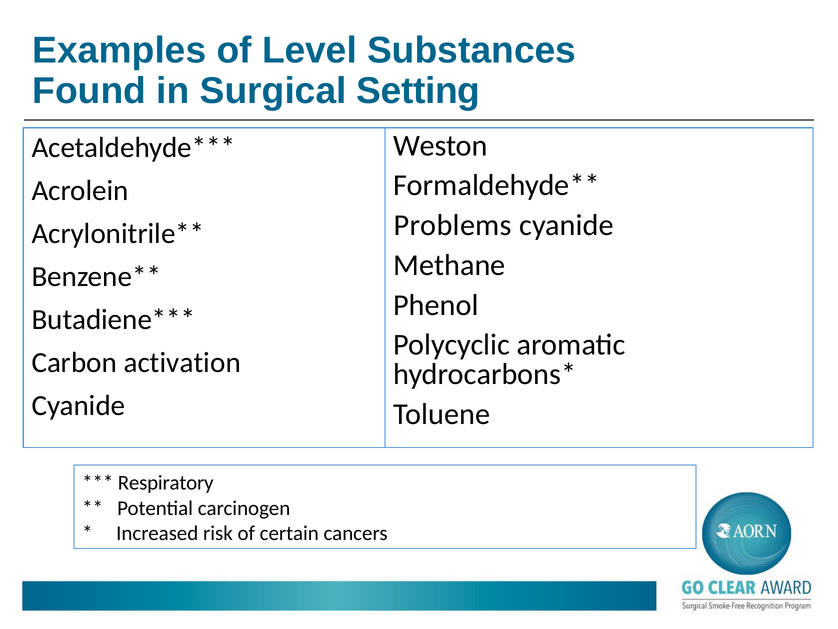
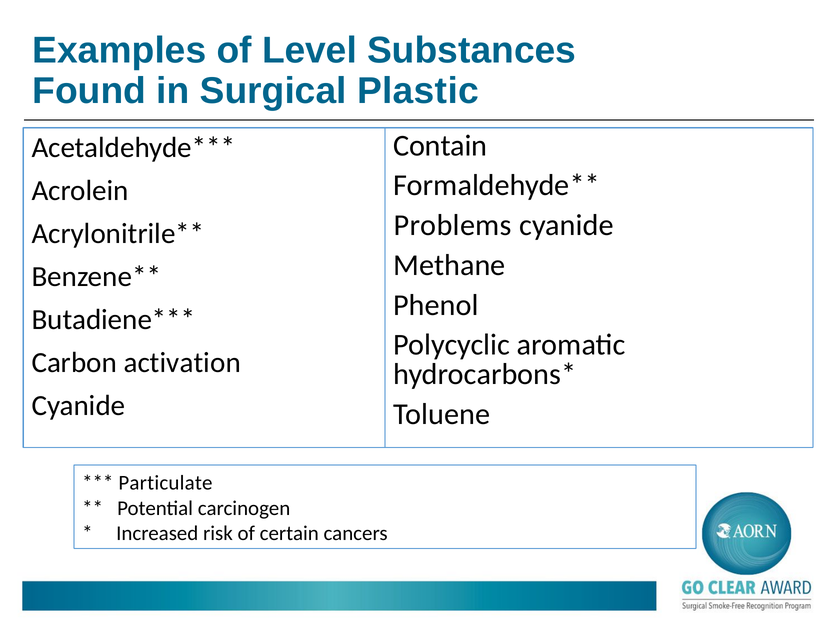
Setting: Setting -> Plastic (418, 91)
Weston: Weston -> Contain (440, 145)
Respiratory: Respiratory -> Particulate (165, 483)
